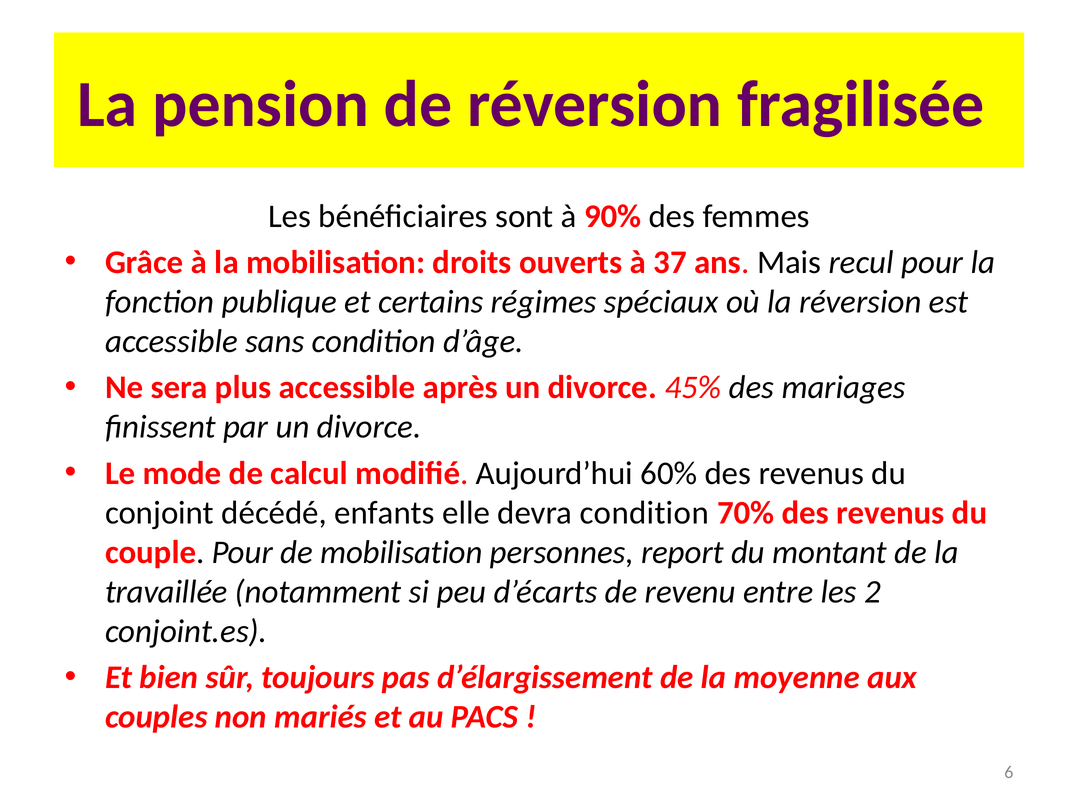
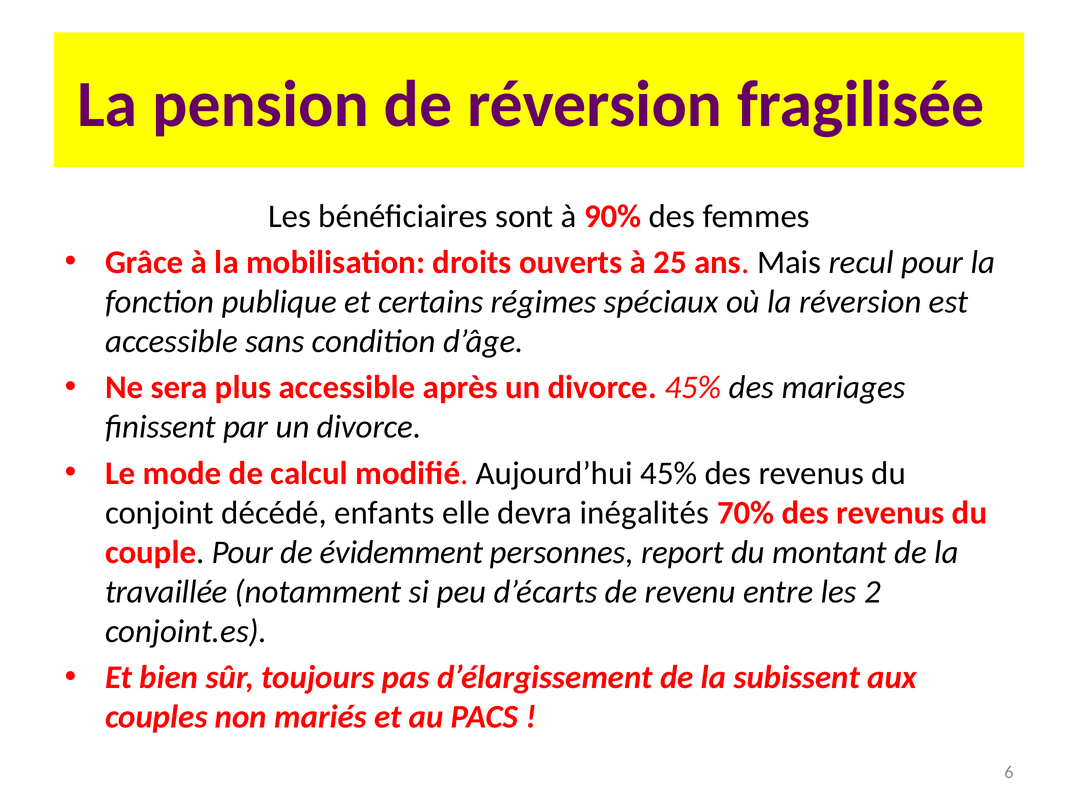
37: 37 -> 25 (670, 262)
Aujourd’hui 60%: 60% -> 45% (669, 473)
devra condition: condition -> inégalités (644, 512)
de mobilisation: mobilisation -> évidemment (402, 552)
moyenne: moyenne -> subissent (797, 677)
